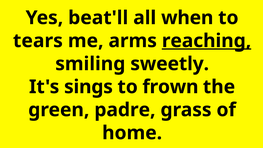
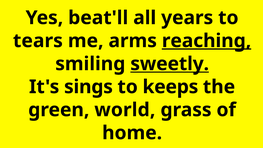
when: when -> years (187, 18)
sweetly underline: none -> present (170, 64)
frown: frown -> keeps (170, 87)
padre: padre -> world (125, 110)
